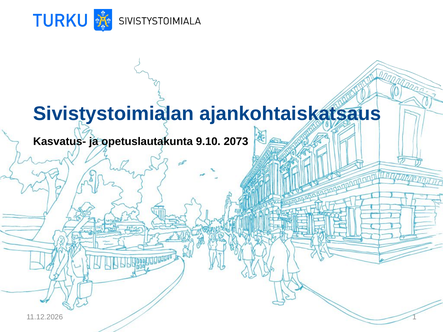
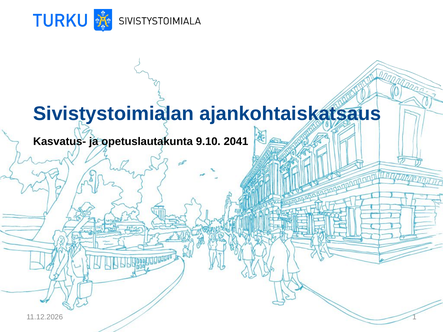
2073: 2073 -> 2041 (236, 142)
